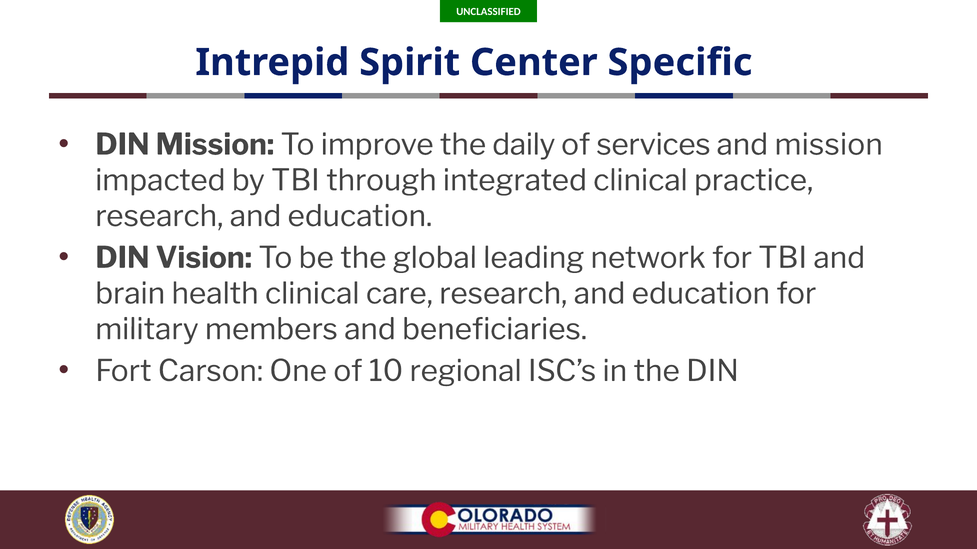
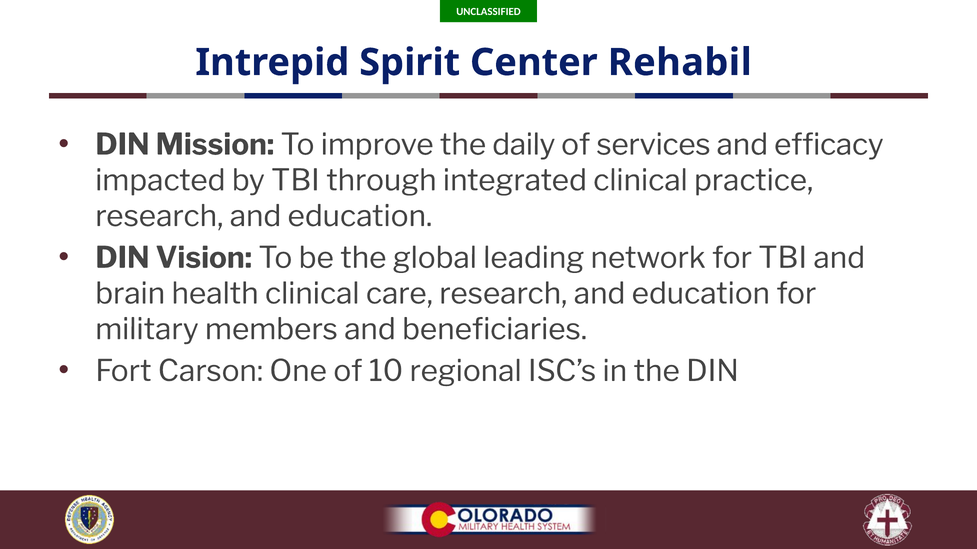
Specific: Specific -> Rehabil (680, 63)
and mission: mission -> efficacy (829, 145)
